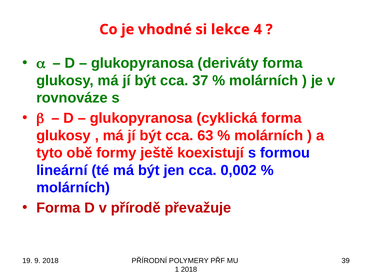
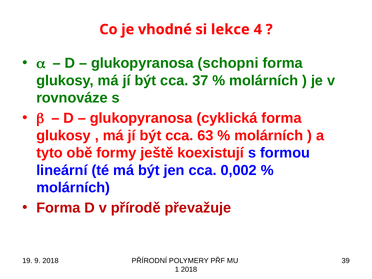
deriváty: deriváty -> schopni (228, 63)
